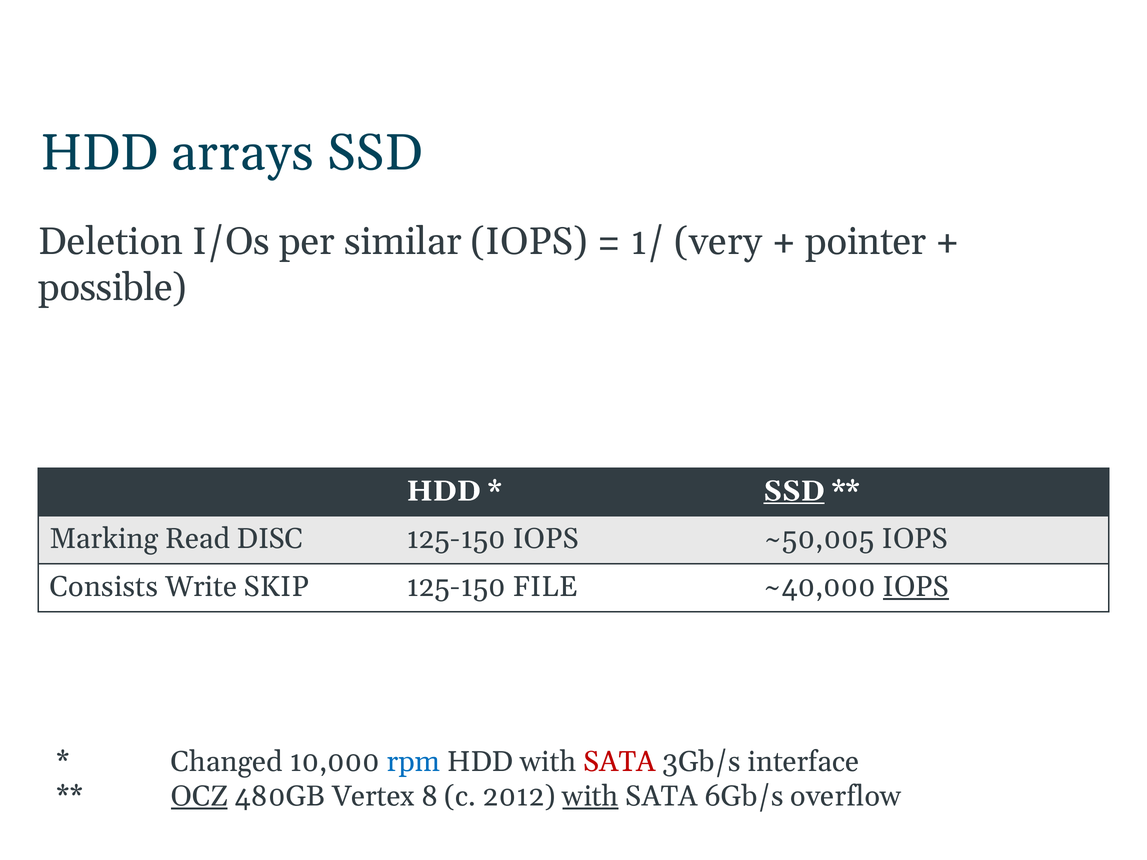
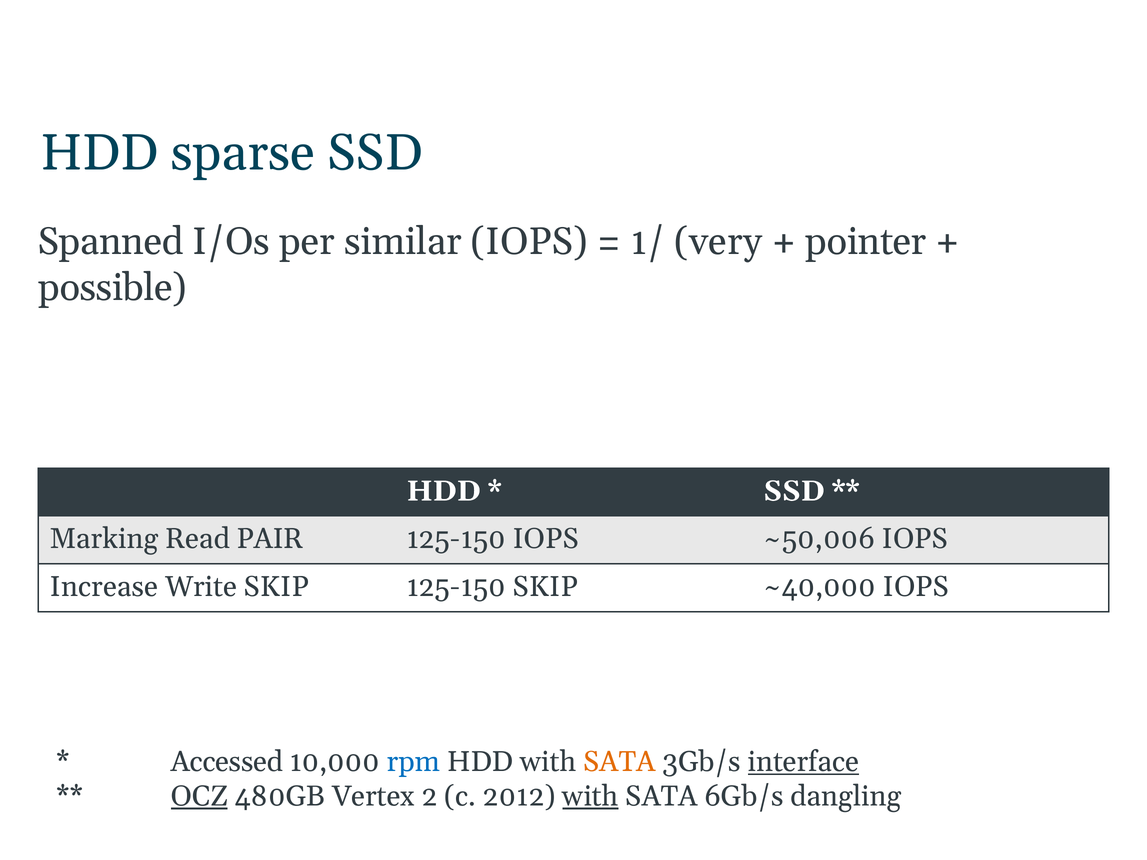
arrays: arrays -> sparse (243, 153)
Deletion: Deletion -> Spanned (111, 242)
SSD underline: present -> none (794, 491)
DISC: DISC -> PAIR (270, 539)
~50,005: ~50,005 -> ~50,006 (819, 539)
Consists: Consists -> Increase (104, 587)
125-150 FILE: FILE -> SKIP (546, 587)
IOPS underline: present -> none (916, 587)
Changed: Changed -> Accessed (227, 762)
SATA colour: red -> orange (619, 762)
interface underline: none -> present (803, 762)
8: 8 -> 2 (430, 796)
overflow: overflow -> dangling (846, 796)
